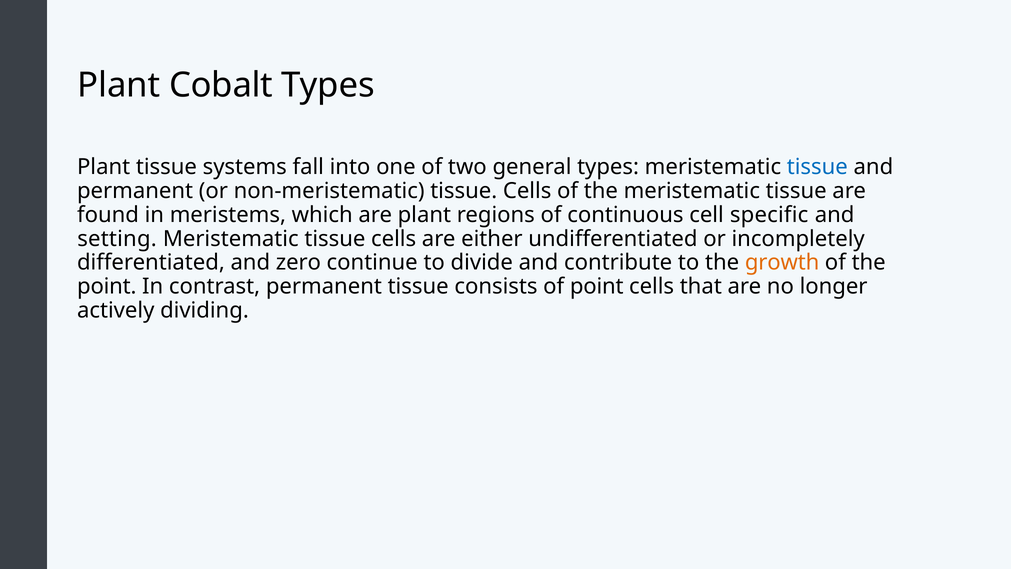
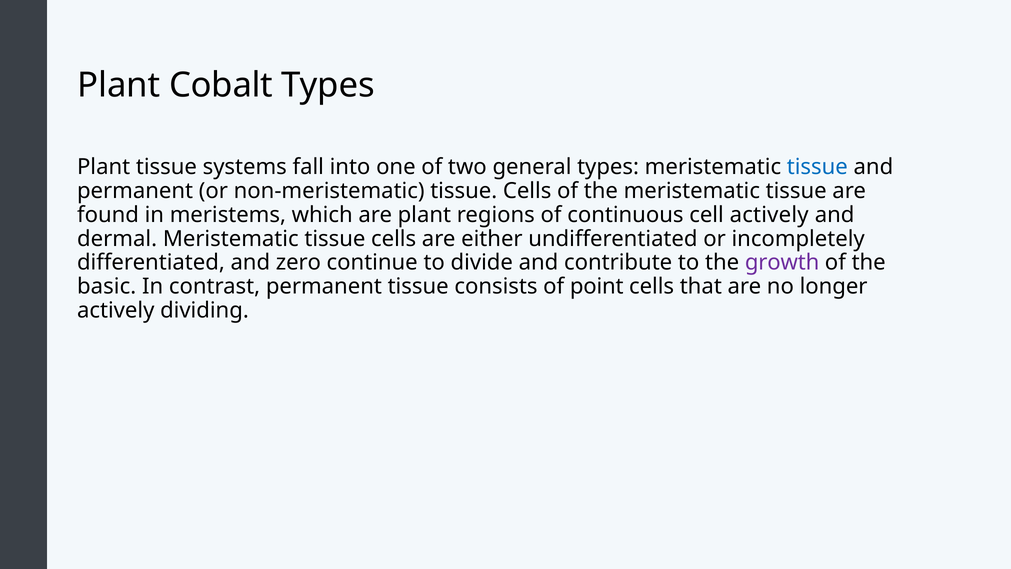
cell specific: specific -> actively (769, 215)
setting: setting -> dermal (117, 239)
growth colour: orange -> purple (782, 263)
point: point -> basic (107, 286)
